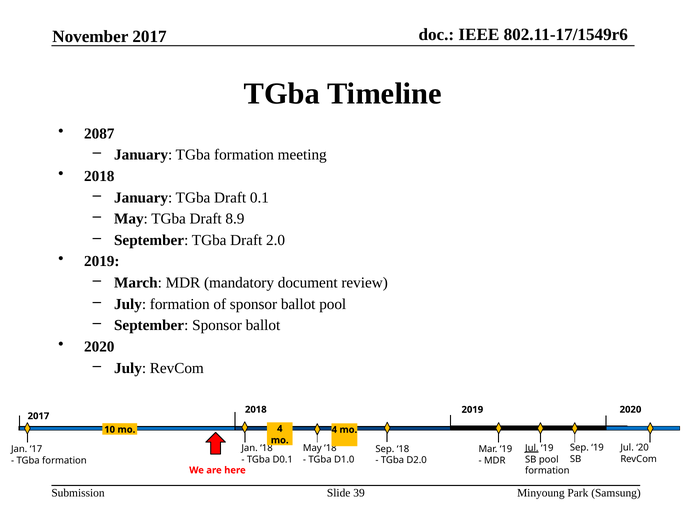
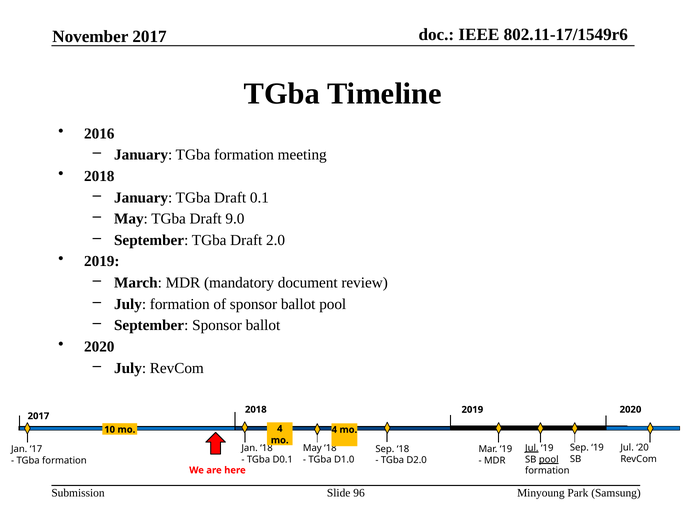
2087: 2087 -> 2016 (99, 134)
8.9: 8.9 -> 9.0 (235, 219)
pool underline: none -> present (549, 460)
39: 39 -> 96 (359, 493)
